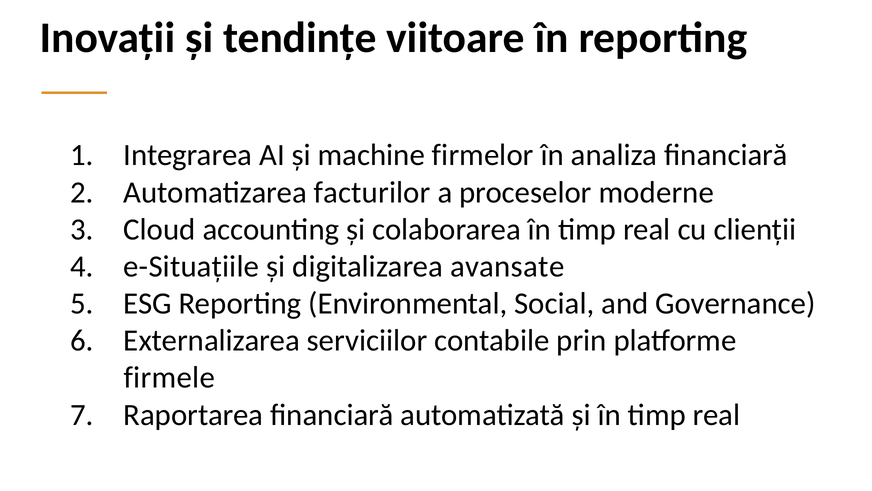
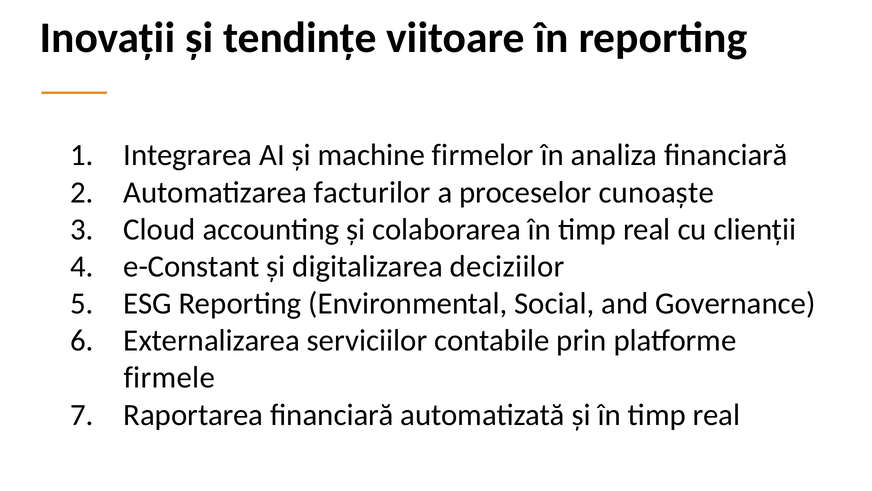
moderne: moderne -> cunoaște (656, 192)
e-Situațiile: e-Situațiile -> e-Constant (191, 266)
avansate: avansate -> deciziilor (507, 266)
